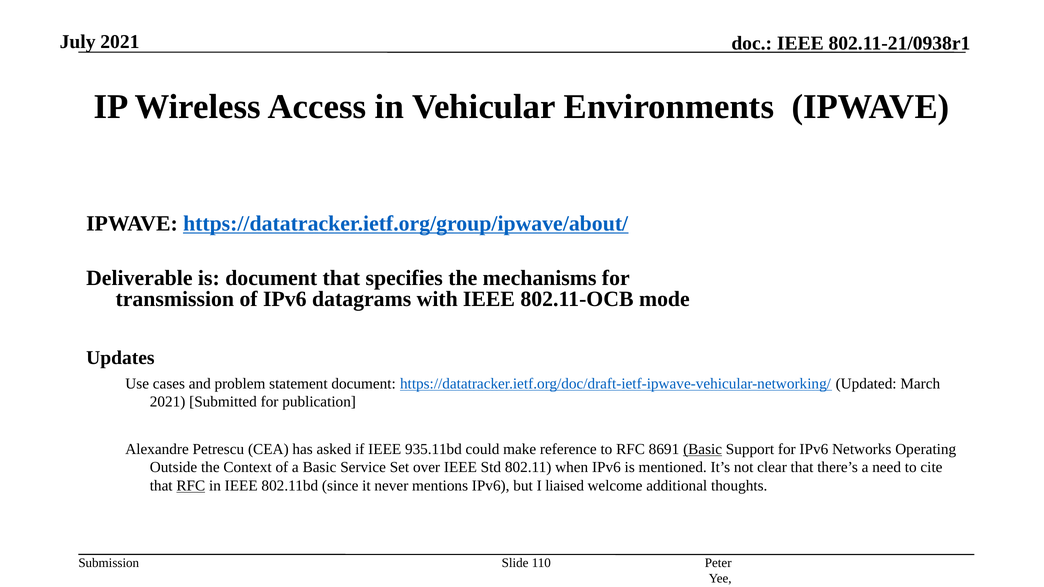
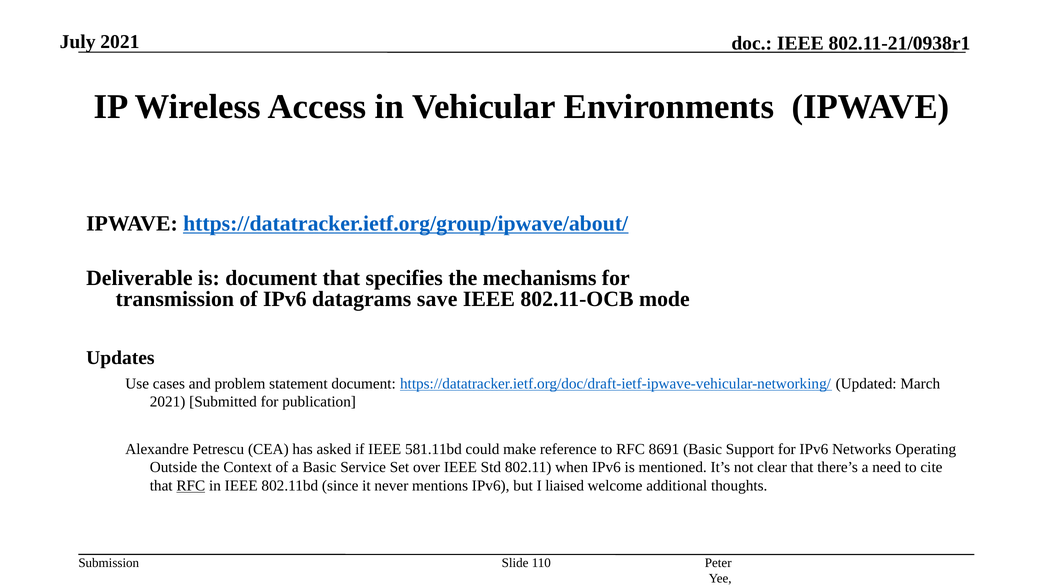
with: with -> save (437, 299)
935.11bd: 935.11bd -> 581.11bd (433, 449)
Basic underline: present -> none (703, 449)
